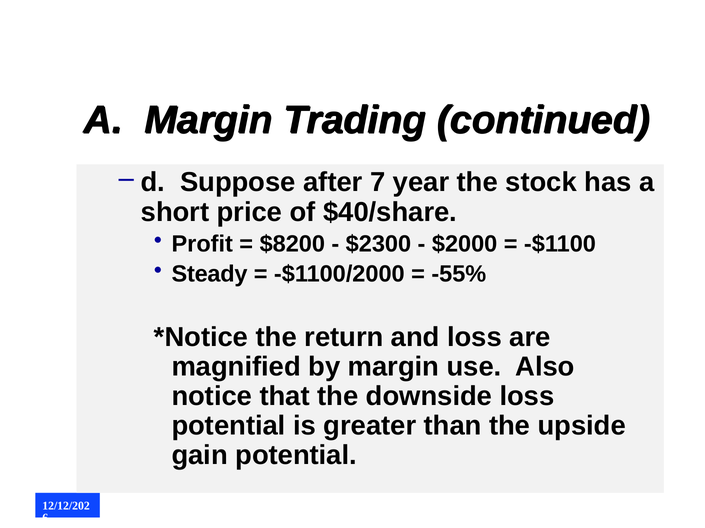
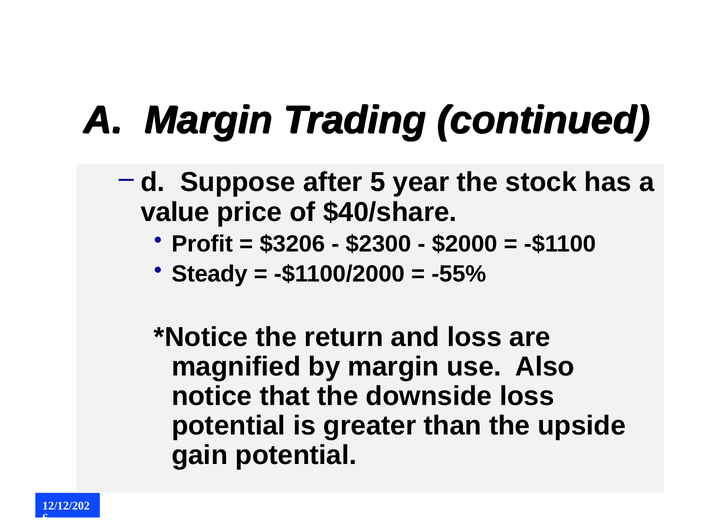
7: 7 -> 5 (378, 183)
short: short -> value (175, 212)
$8200: $8200 -> $3206 (292, 245)
